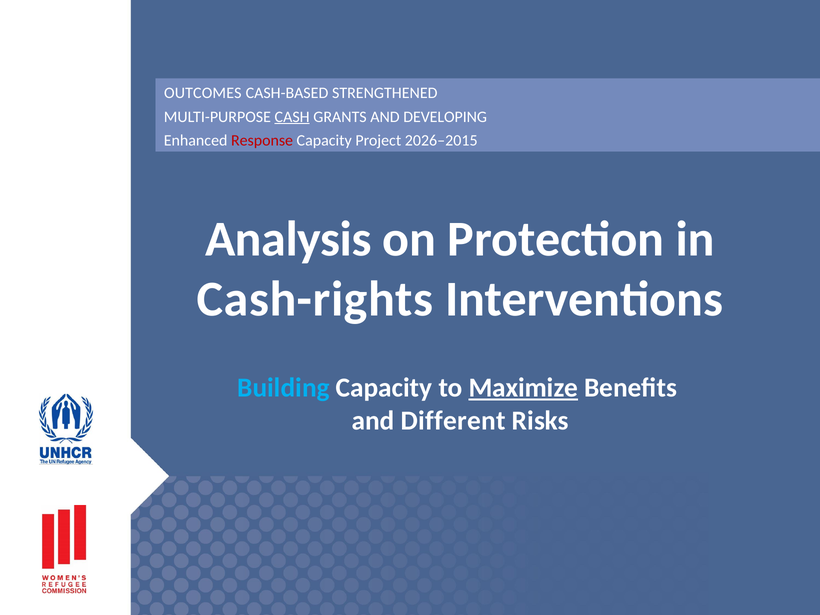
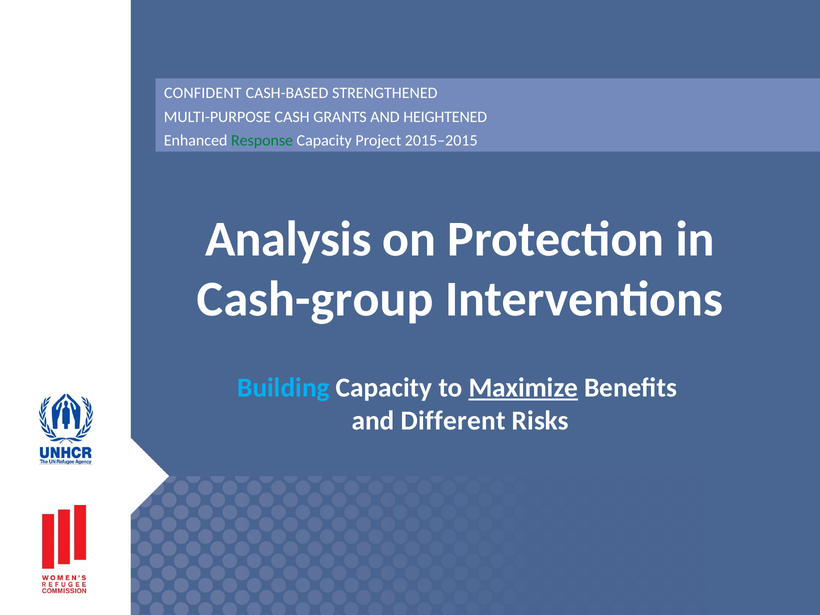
OUTCOMES: OUTCOMES -> CONFIDENT (203, 93)
CASH underline: present -> none (292, 117)
DEVELOPING: DEVELOPING -> HEIGHTENED (445, 117)
Response colour: red -> green (262, 140)
2026–2015: 2026–2015 -> 2015–2015 (441, 140)
Cash-rights: Cash-rights -> Cash-group (315, 299)
